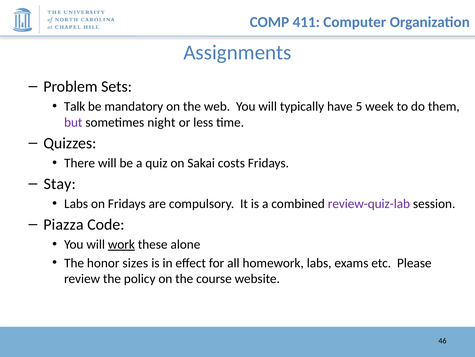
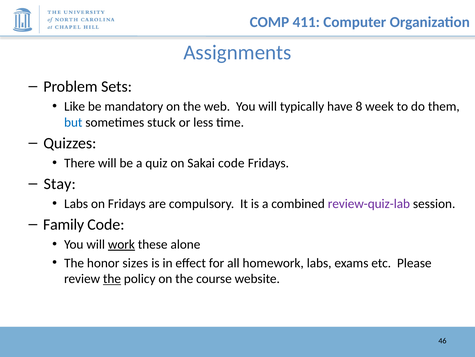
Talk: Talk -> Like (75, 106)
5: 5 -> 8 (359, 106)
but colour: purple -> blue (73, 122)
night: night -> stuck (161, 122)
Sakai costs: costs -> code (231, 163)
Piazza: Piazza -> Family (64, 224)
the underline: none -> present (112, 278)
